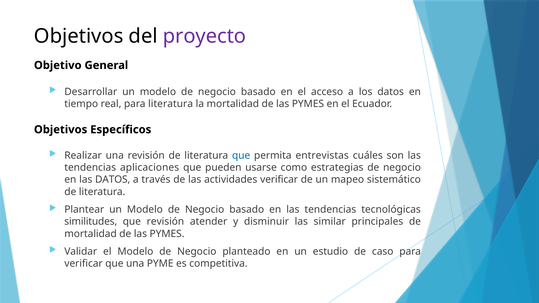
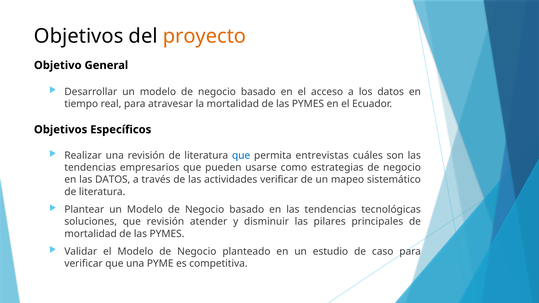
proyecto colour: purple -> orange (205, 36)
para literatura: literatura -> atravesar (171, 104)
aplicaciones: aplicaciones -> empresarios (150, 168)
similitudes: similitudes -> soluciones (91, 222)
similar: similar -> pilares (330, 222)
